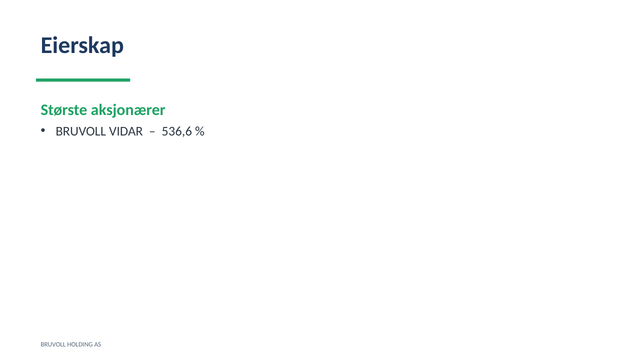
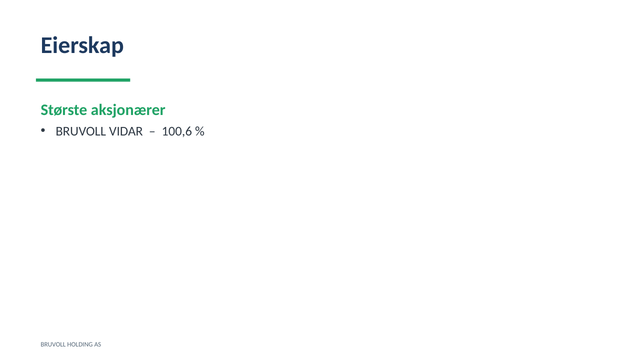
536,6: 536,6 -> 100,6 (177, 131)
